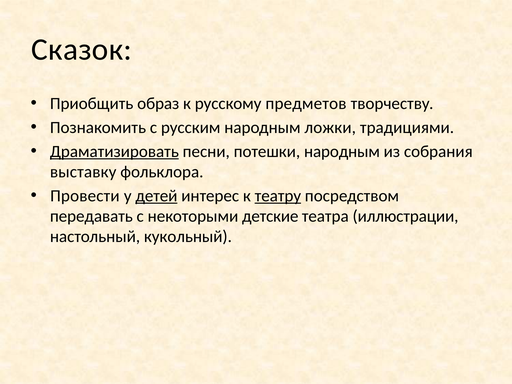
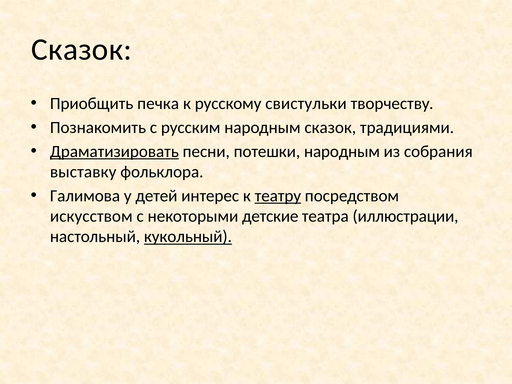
образ: образ -> печка (158, 104)
предметов: предметов -> свистульки (306, 104)
народным ложки: ложки -> сказок (330, 127)
Провести: Провести -> Галимова (85, 196)
детей underline: present -> none (156, 196)
передавать: передавать -> искусством (91, 216)
кукольный underline: none -> present (188, 237)
